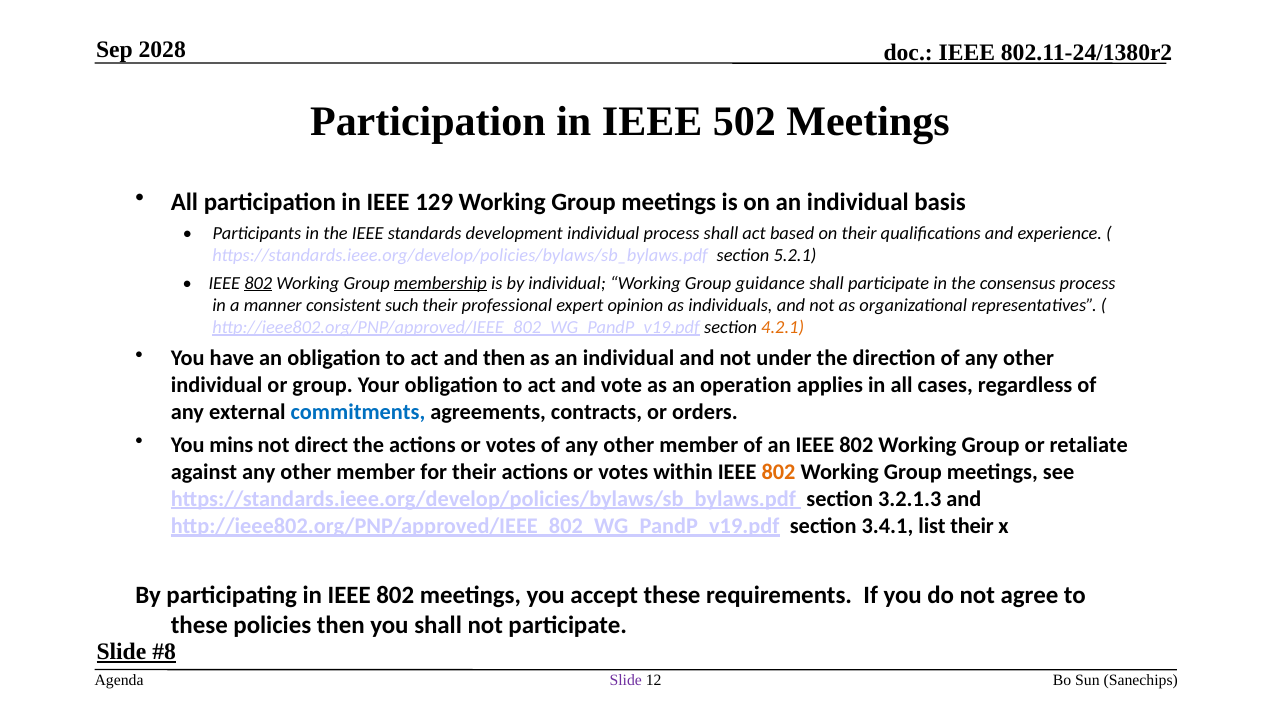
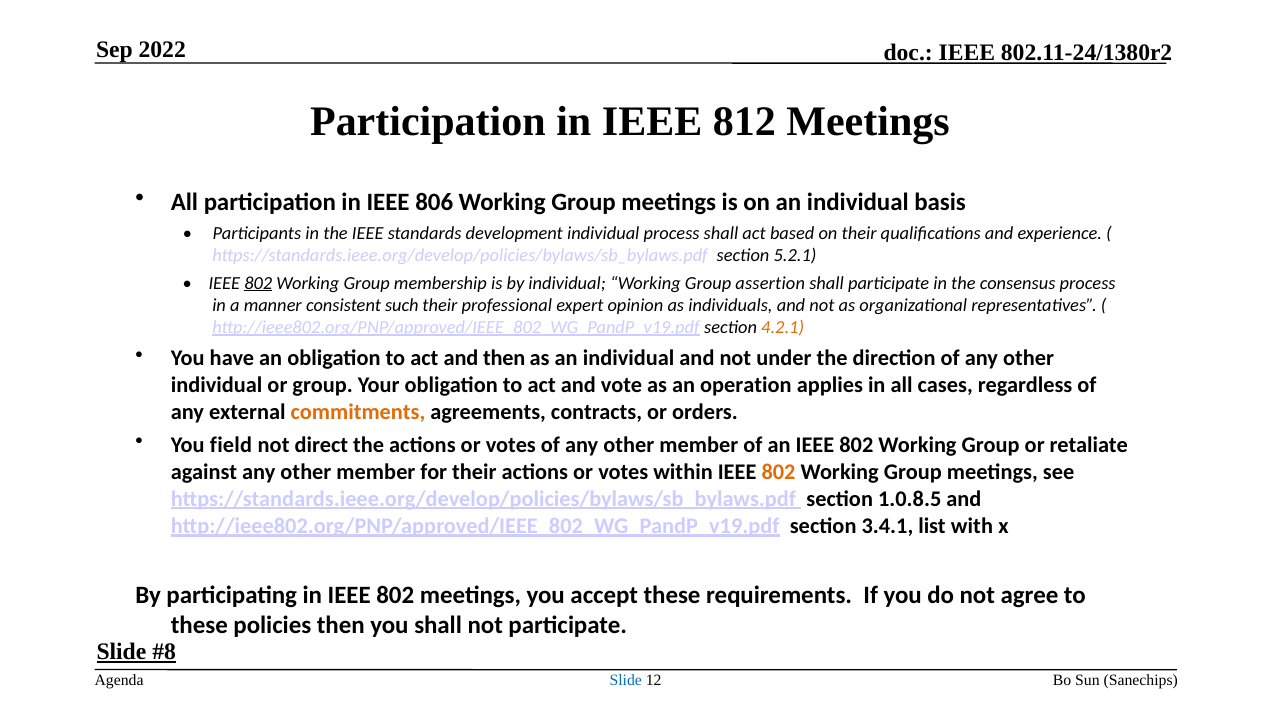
2028: 2028 -> 2022 (162, 50)
502: 502 -> 812 (744, 121)
129: 129 -> 806 (434, 203)
membership underline: present -> none (440, 283)
guidance: guidance -> assertion (770, 283)
commitments colour: blue -> orange (358, 412)
mins: mins -> field (231, 445)
3.2.1.3: 3.2.1.3 -> 1.0.8.5 (910, 499)
list their: their -> with (972, 526)
Slide colour: purple -> blue (626, 680)
